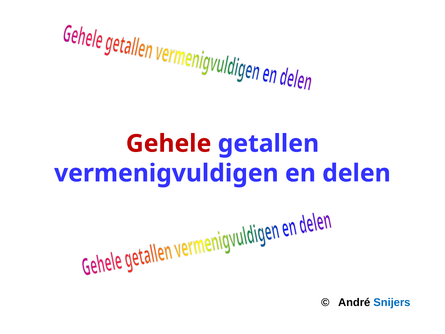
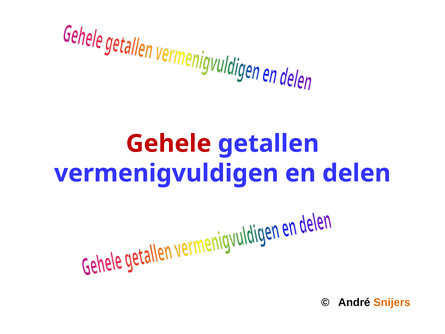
Snijers colour: blue -> orange (392, 302)
